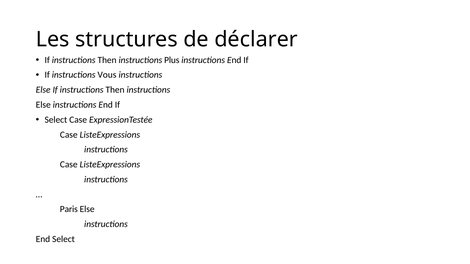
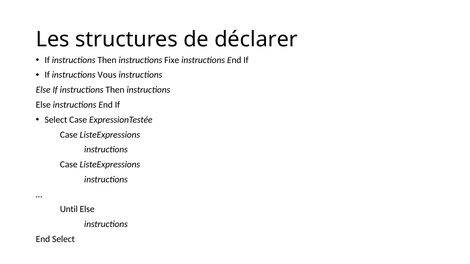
Plus: Plus -> Fixe (172, 60)
Paris: Paris -> Until (69, 210)
